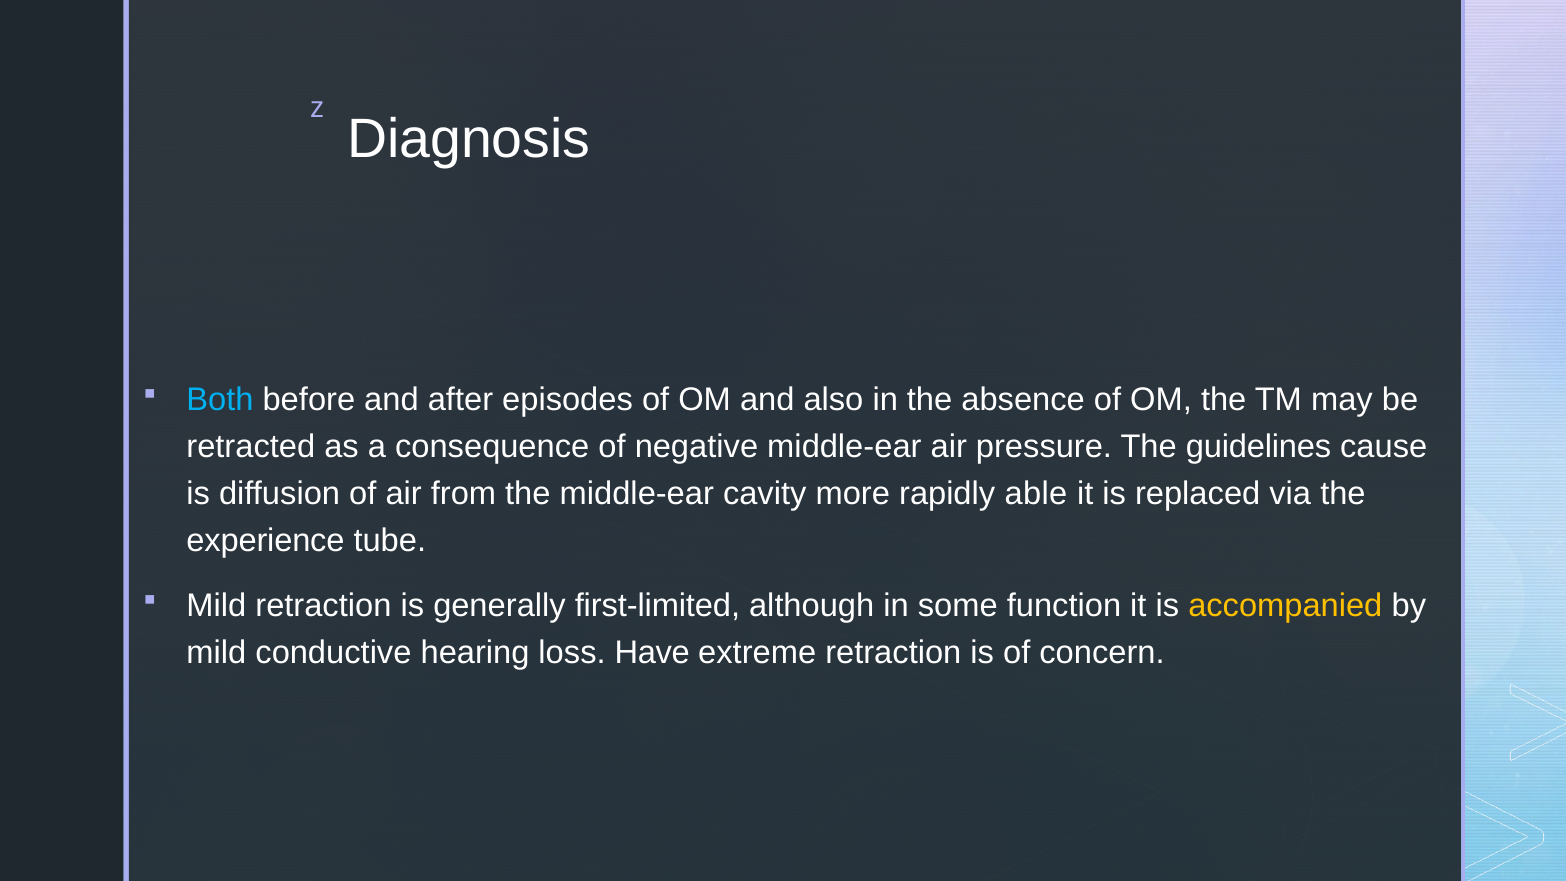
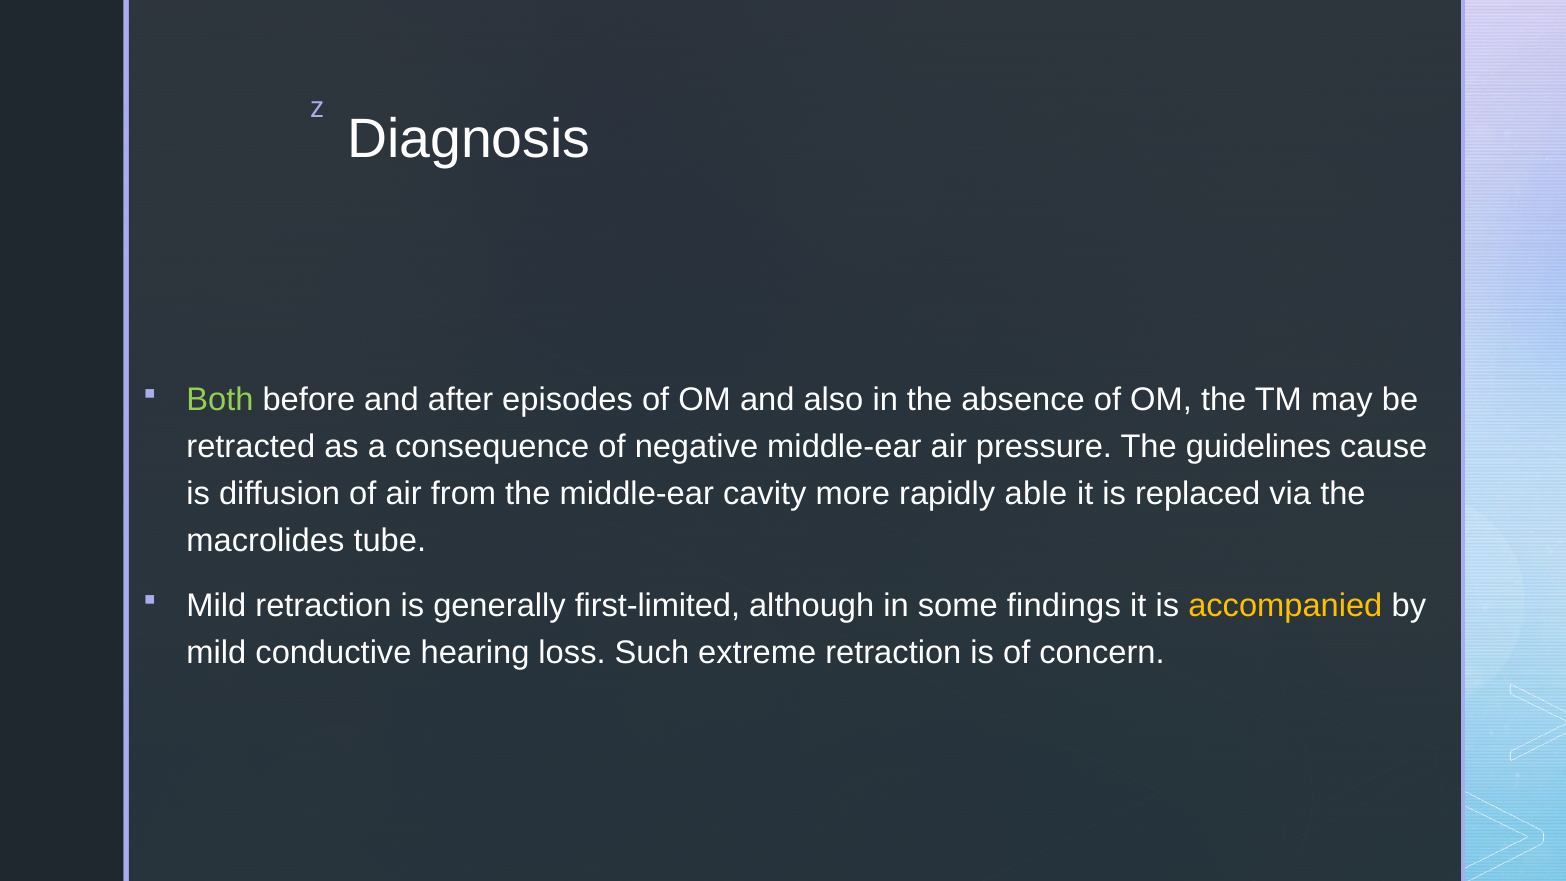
Both colour: light blue -> light green (220, 400)
experience: experience -> macrolides (265, 541)
function: function -> findings (1064, 606)
Have: Have -> Such (652, 653)
